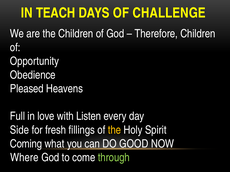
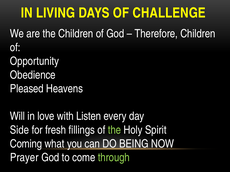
TEACH: TEACH -> LIVING (55, 13)
Full: Full -> Will (17, 117)
the colour: yellow -> light green (114, 130)
GOOD: GOOD -> BEING (134, 144)
Where: Where -> Prayer (24, 158)
